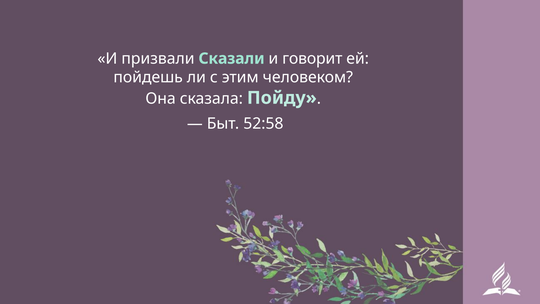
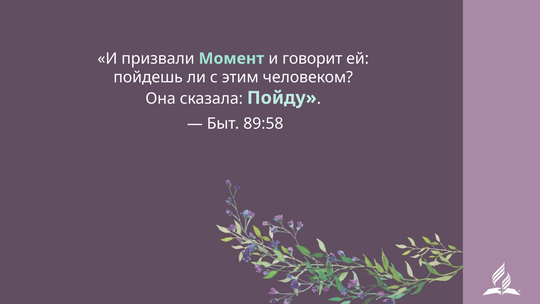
Сказали: Сказали -> Момент (231, 59)
52:58: 52:58 -> 89:58 (263, 123)
